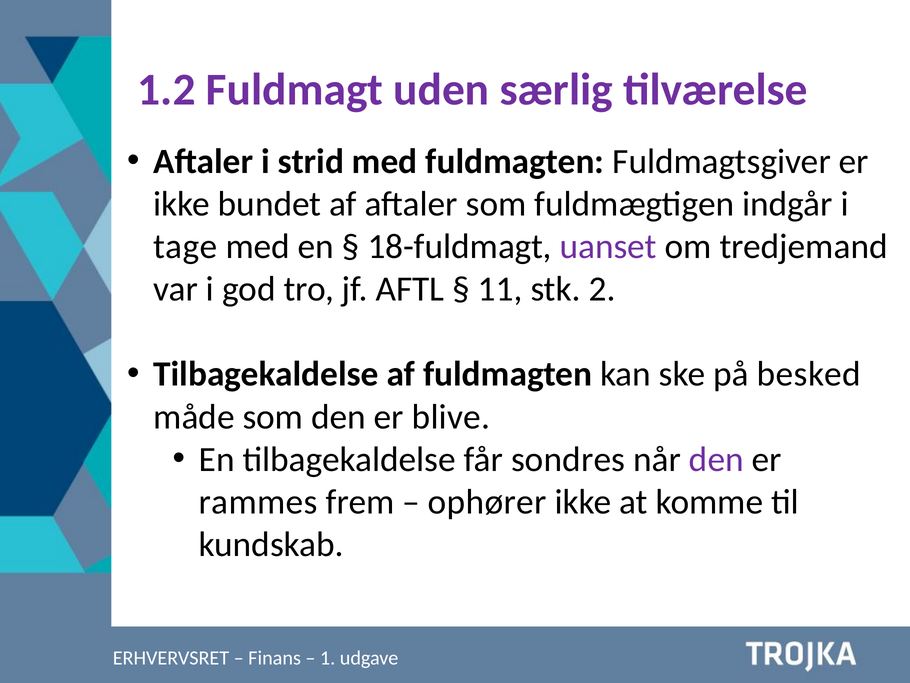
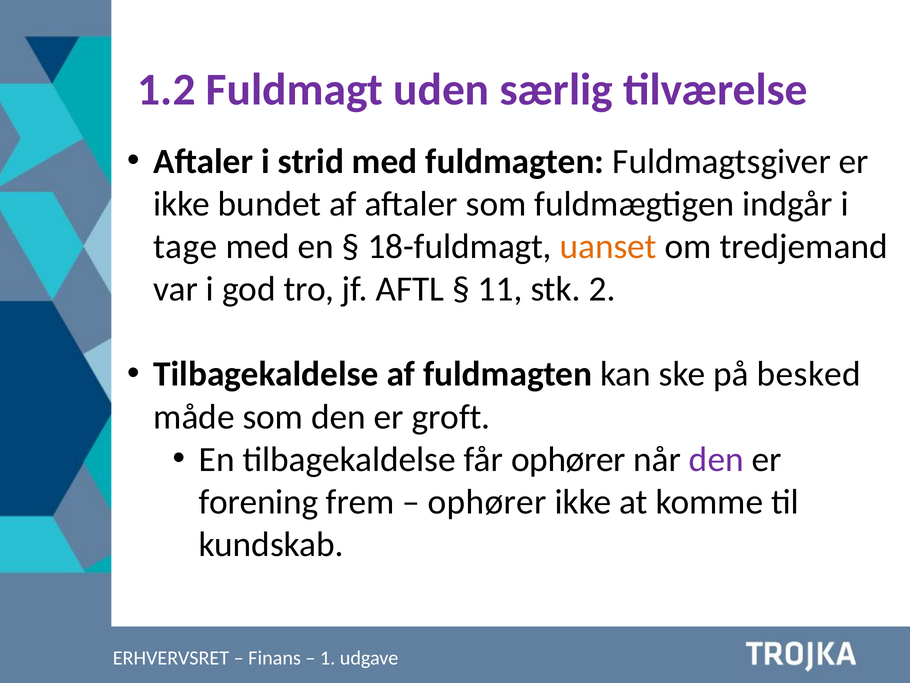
uanset colour: purple -> orange (608, 247)
blive: blive -> groft (451, 417)
får sondres: sondres -> ophører (568, 459)
rammes: rammes -> forening (259, 502)
